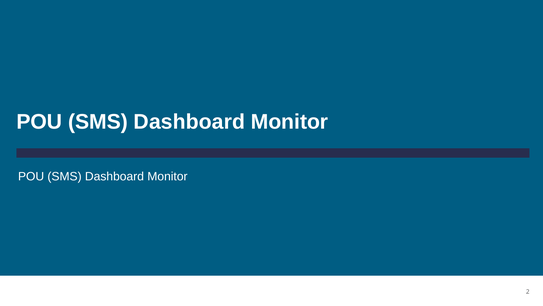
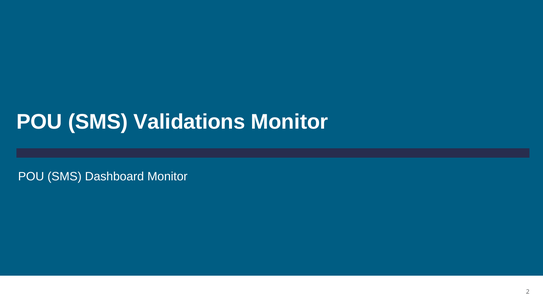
Dashboard: Dashboard -> Validations (189, 122)
